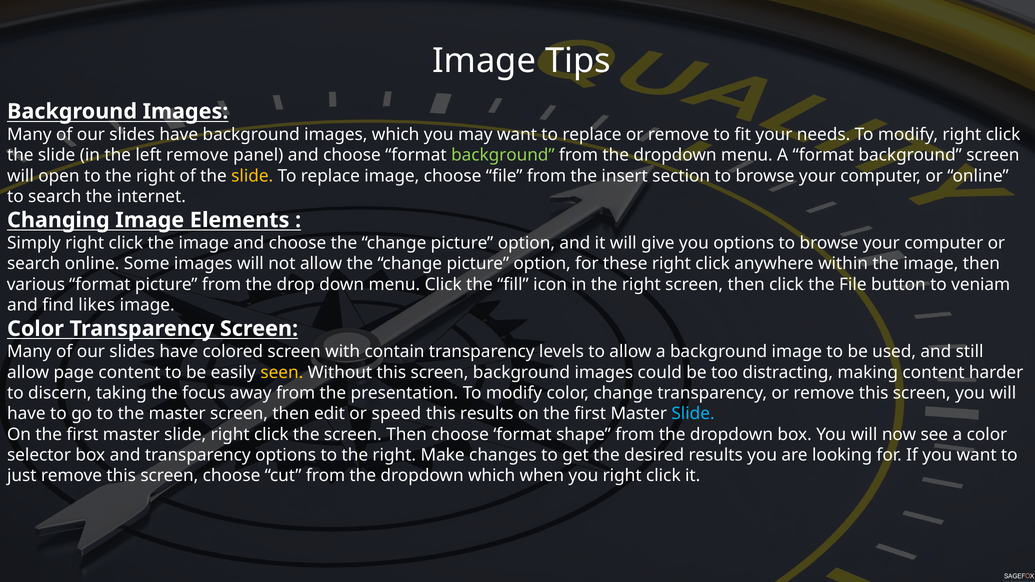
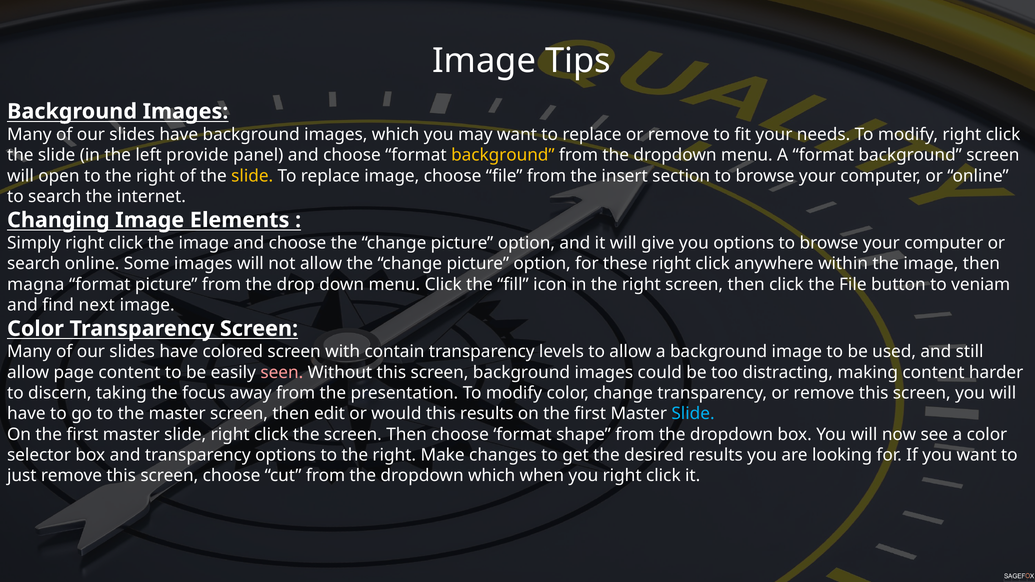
left remove: remove -> provide (197, 155)
background colour: light green -> yellow (503, 155)
various: various -> magna (36, 285)
likes: likes -> next (97, 305)
seen colour: yellow -> pink (282, 372)
speed: speed -> would (396, 414)
